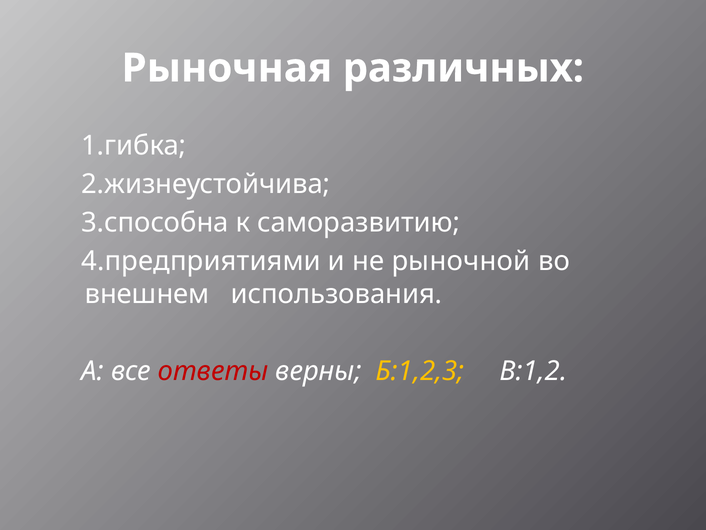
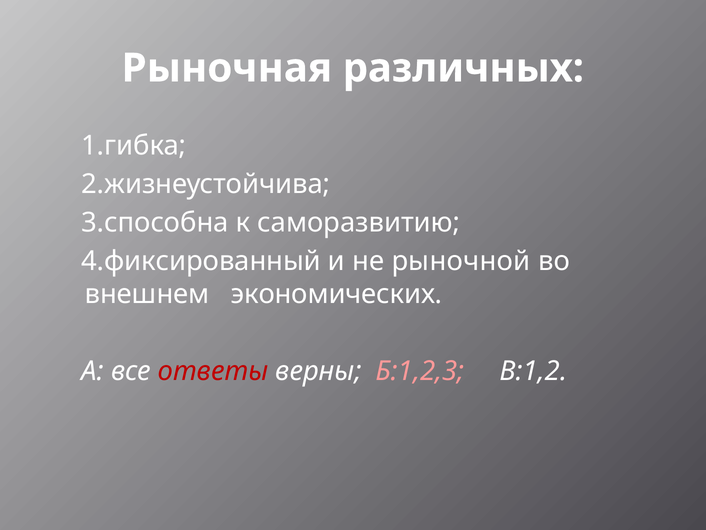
4.предприятиями: 4.предприятиями -> 4.фиксированный (201, 261)
использования: использования -> экономических (337, 294)
Б:1,2,3 colour: yellow -> pink (420, 371)
